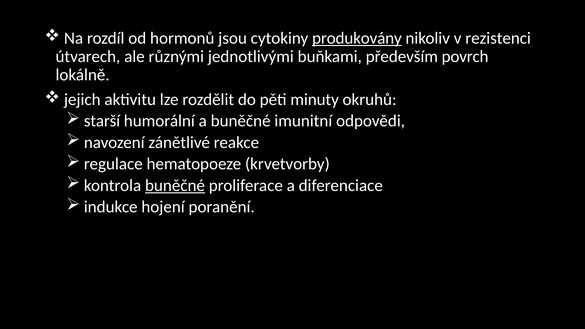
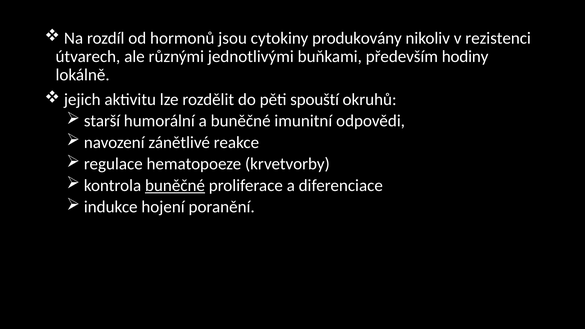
produkovány underline: present -> none (357, 38)
povrch: povrch -> hodiny (465, 57)
minuty: minuty -> spouští (315, 100)
